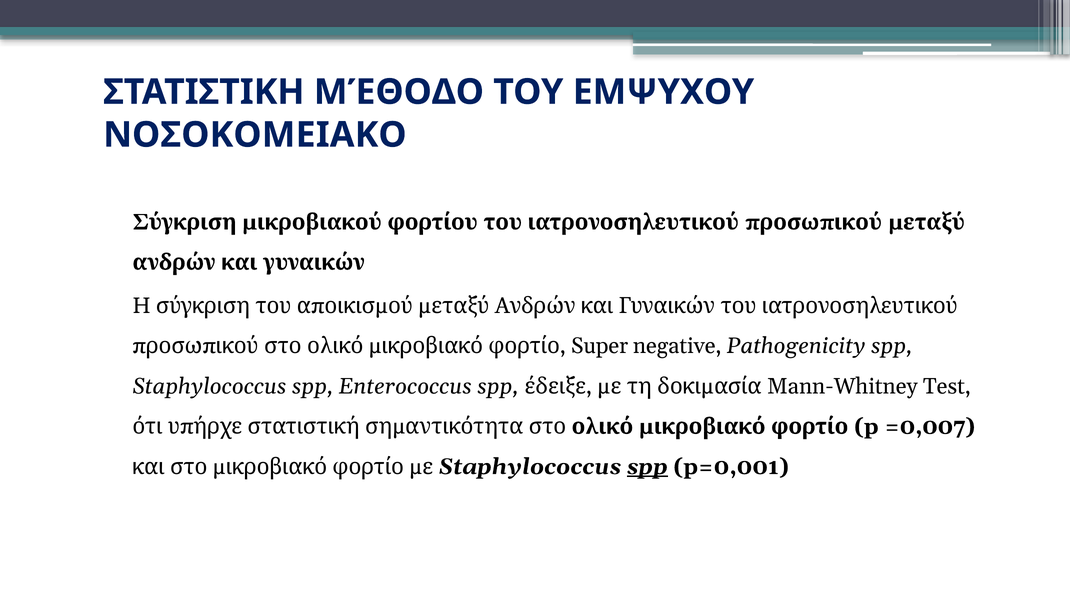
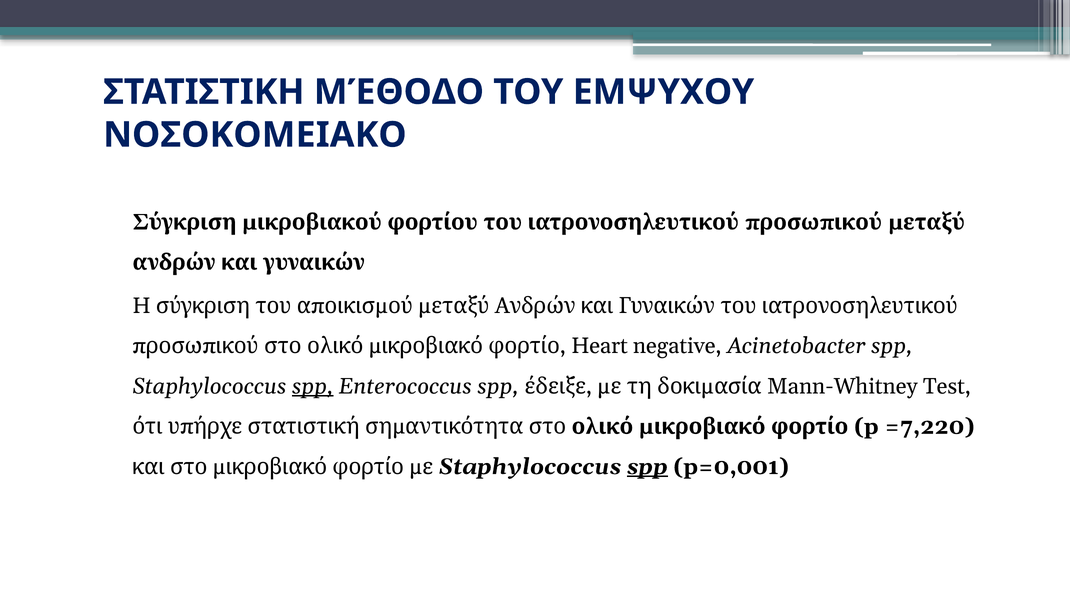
Super: Super -> Heart (600, 346)
Pathogenicity: Pathogenicity -> Acinetobacter (796, 346)
spp underline: none -> present (313, 386)
=0,007: =0,007 -> =7,220 (929, 426)
